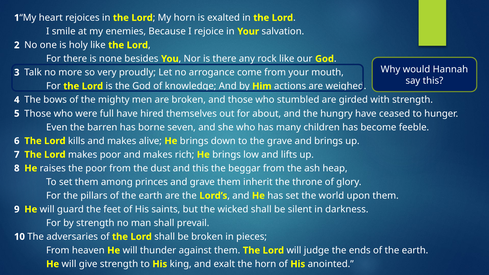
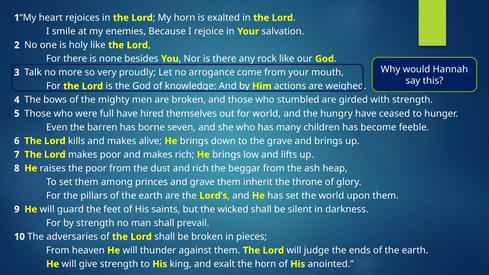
for about: about -> world (267, 114)
and this: this -> rich (200, 168)
